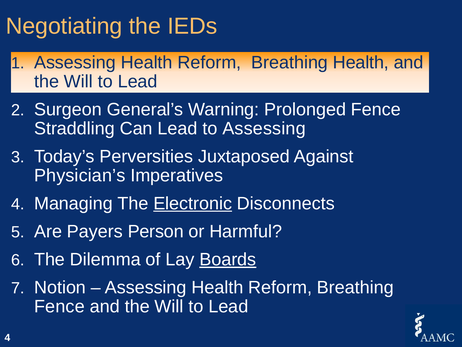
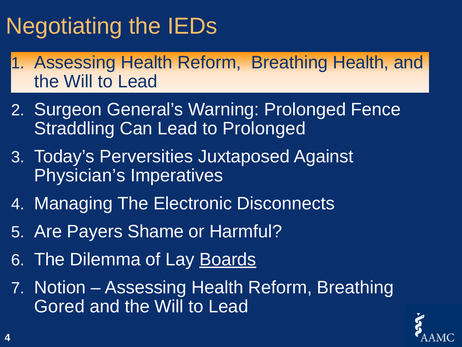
to Assessing: Assessing -> Prolonged (264, 128)
Electronic underline: present -> none (193, 203)
Person: Person -> Shame (156, 231)
Fence: Fence -> Gored (59, 306)
